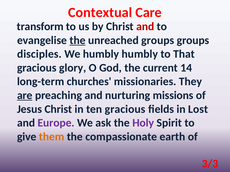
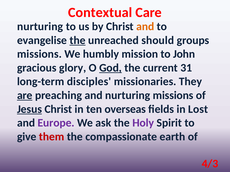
transform: transform -> nurturing (40, 27)
and colour: red -> orange (145, 27)
unreached groups: groups -> should (158, 40)
disciples: disciples -> missions (39, 54)
humbly humbly: humbly -> mission (140, 54)
That: That -> John (184, 54)
God underline: none -> present (110, 68)
14: 14 -> 31 (186, 68)
churches: churches -> disciples (89, 82)
Jesus underline: none -> present (29, 109)
ten gracious: gracious -> overseas (125, 109)
them colour: orange -> red (52, 137)
3/3: 3/3 -> 4/3 (210, 164)
